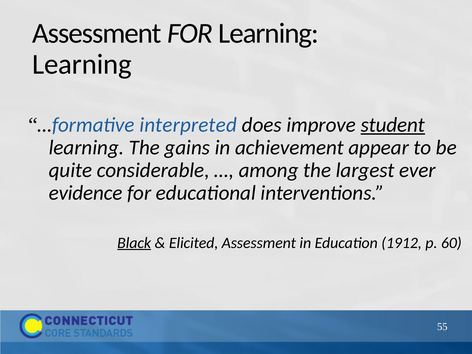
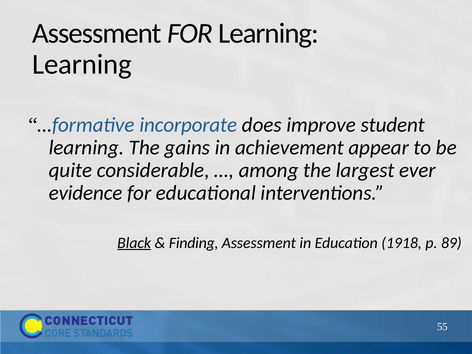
interpreted: interpreted -> incorporate (188, 125)
student underline: present -> none (393, 125)
Elicited: Elicited -> Finding (194, 243)
1912: 1912 -> 1918 (402, 243)
60: 60 -> 89 (451, 243)
